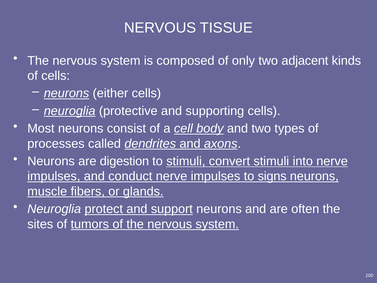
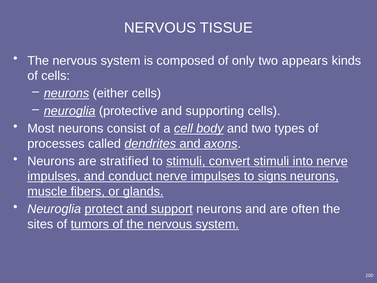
adjacent: adjacent -> appears (305, 61)
digestion: digestion -> stratified (124, 161)
